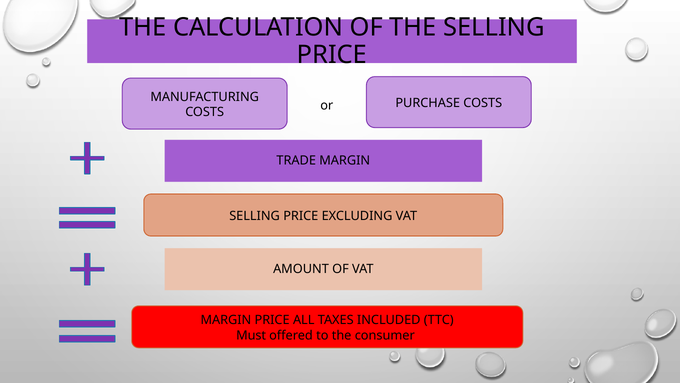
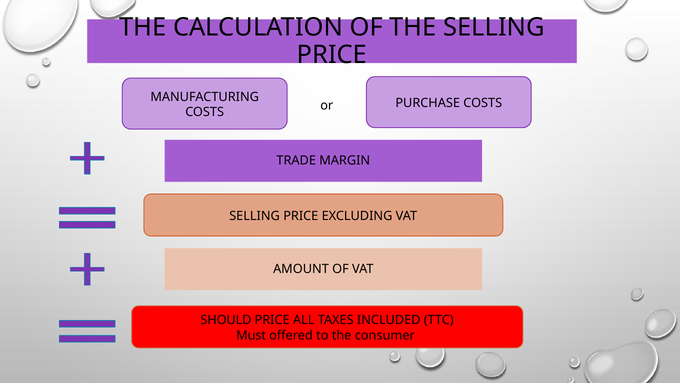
MARGIN: MARGIN -> SHOULD (226, 320)
